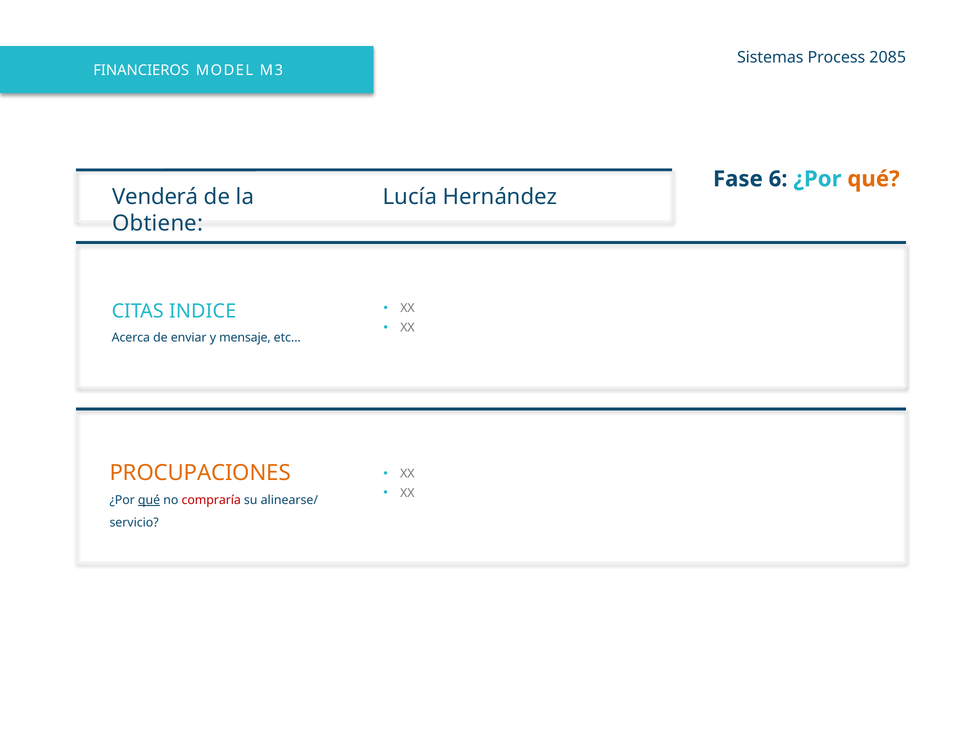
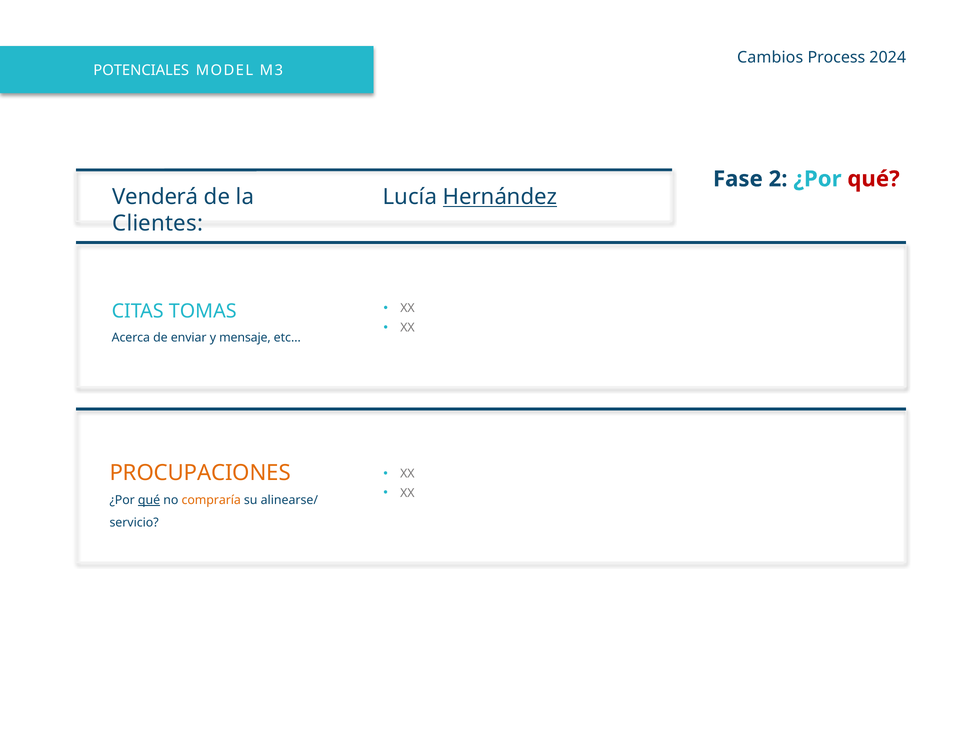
Sistemas: Sistemas -> Cambios (770, 57)
2085: 2085 -> 2024 (888, 57)
FINANCIEROS: FINANCIEROS -> POTENCIALES (141, 71)
6: 6 -> 2 (778, 179)
qué colour: orange -> red (874, 179)
Hernández underline: none -> present (500, 197)
Obtiene: Obtiene -> Clientes (158, 224)
INDICE: INDICE -> TOMAS (203, 311)
compraría colour: red -> orange (211, 500)
